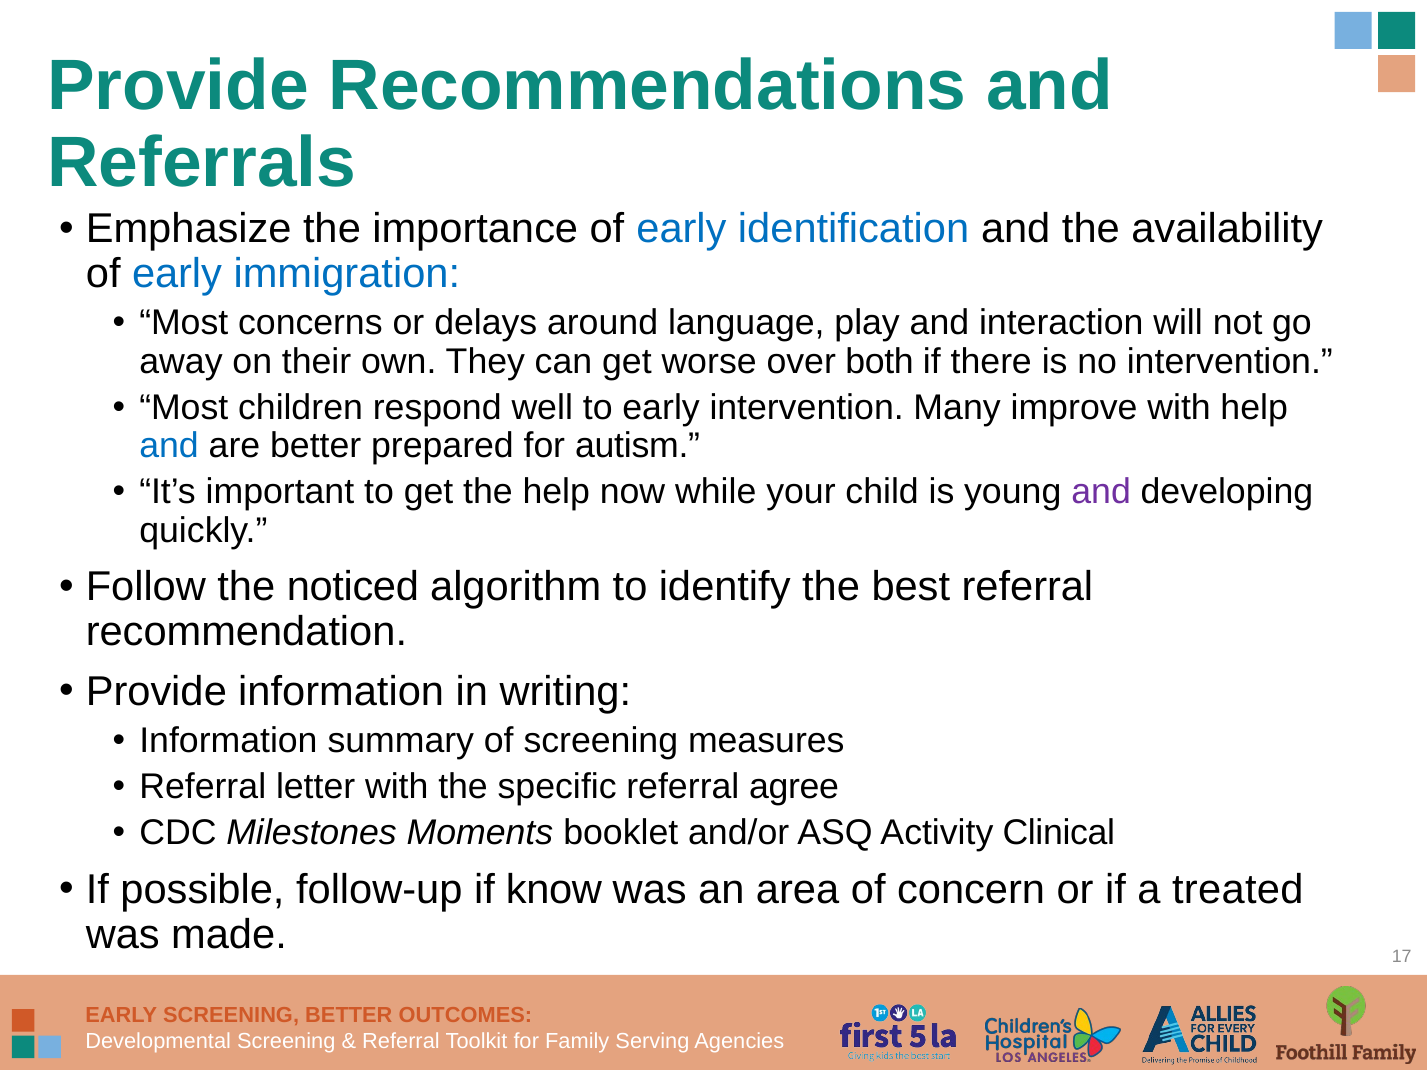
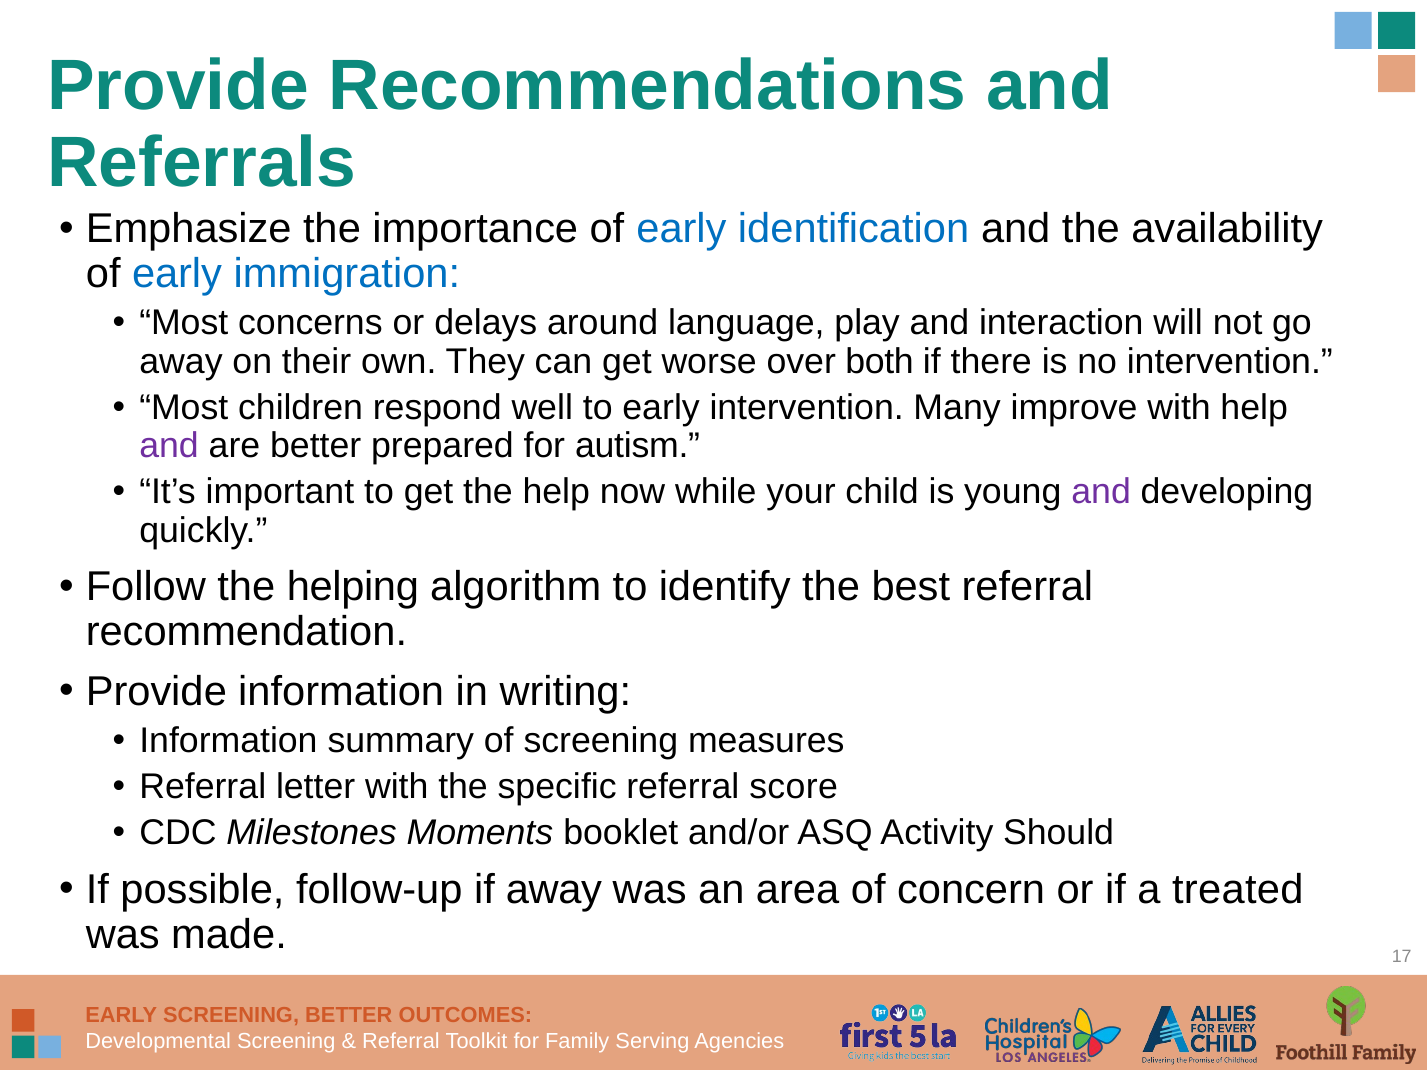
and colour: blue -> purple (169, 446)
noticed: noticed -> helping (353, 587)
agree: agree -> score (794, 787)
Clinical: Clinical -> Should (1059, 833)
if know: know -> away (554, 890)
